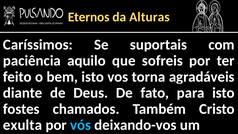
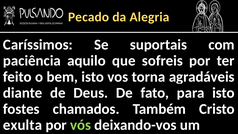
Eternos: Eternos -> Pecado (89, 17)
Alturas: Alturas -> Alegria (149, 17)
vós colour: light blue -> light green (81, 125)
